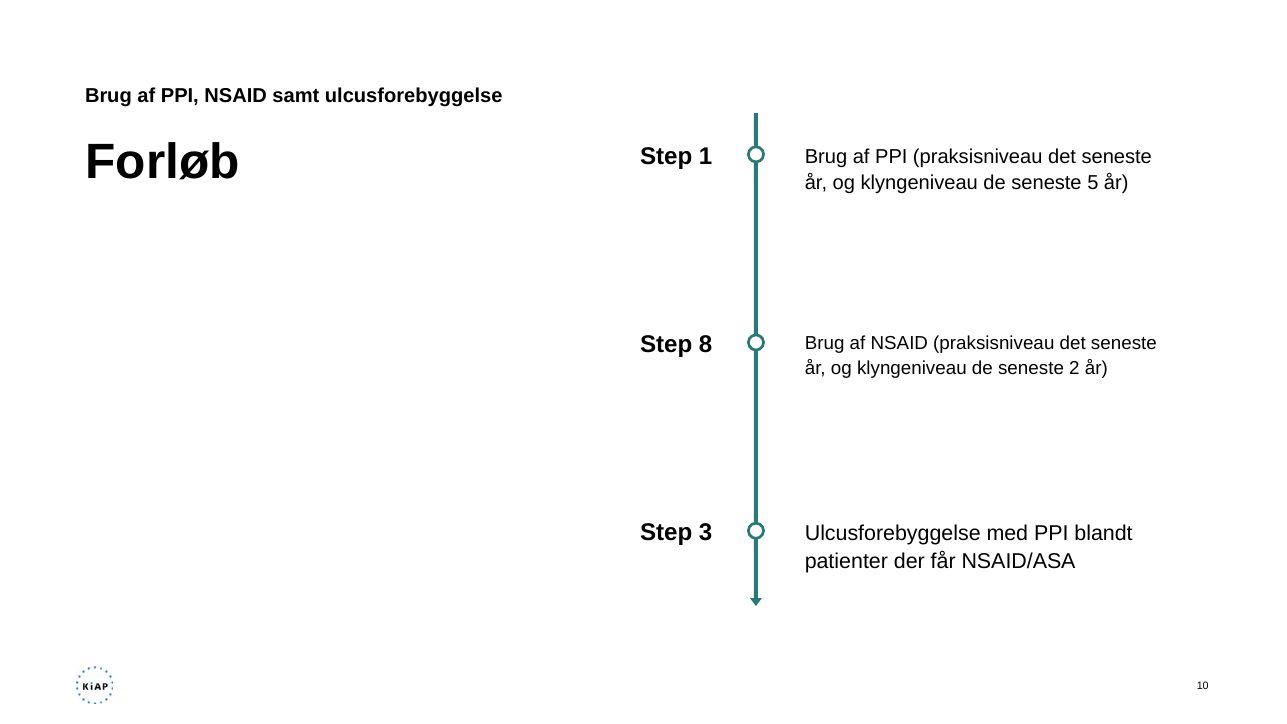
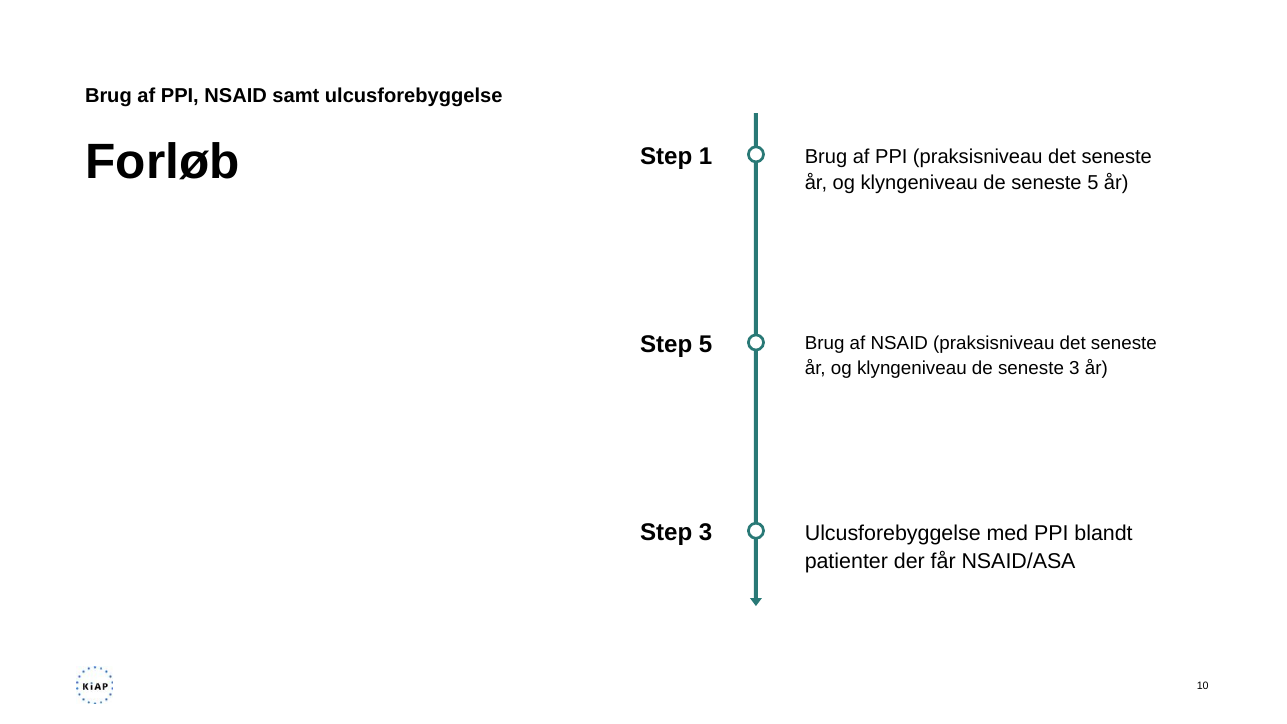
Step 8: 8 -> 5 (706, 344)
seneste 2: 2 -> 3 (1074, 368)
